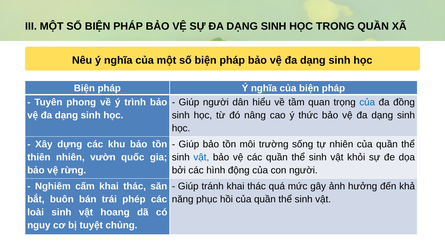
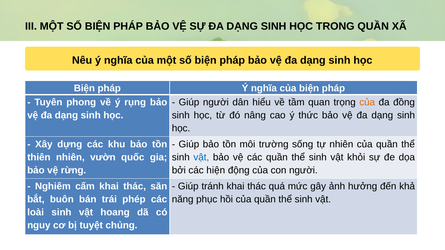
trình: trình -> rụng (135, 103)
của colour: blue -> orange (367, 103)
hình: hình -> hiện (216, 171)
